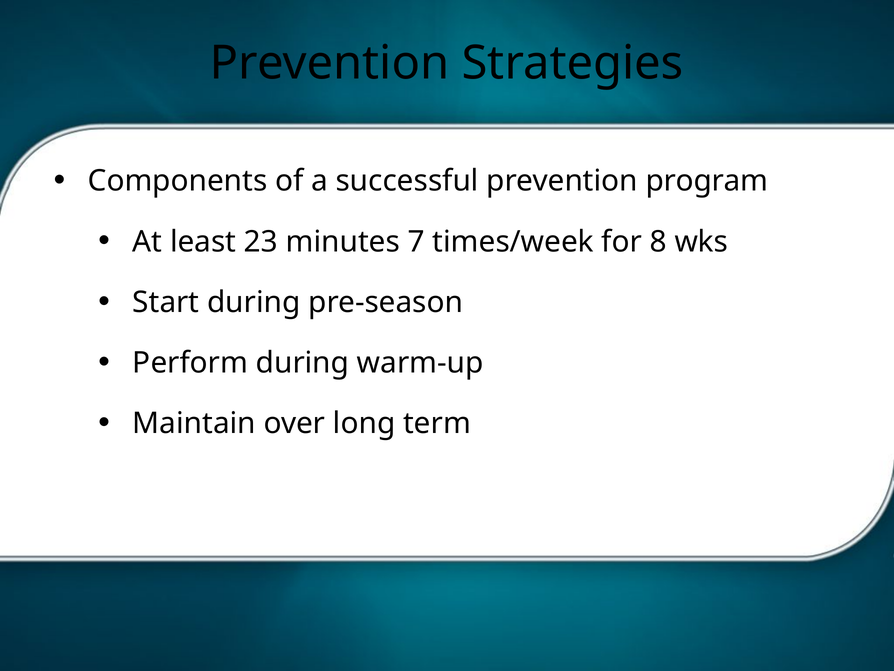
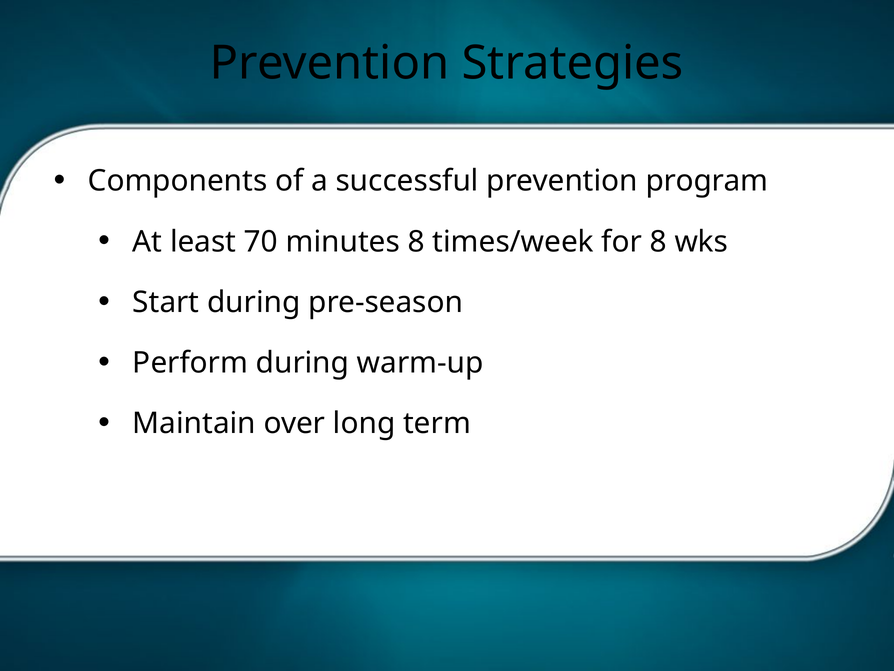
23: 23 -> 70 (261, 242)
minutes 7: 7 -> 8 (416, 242)
